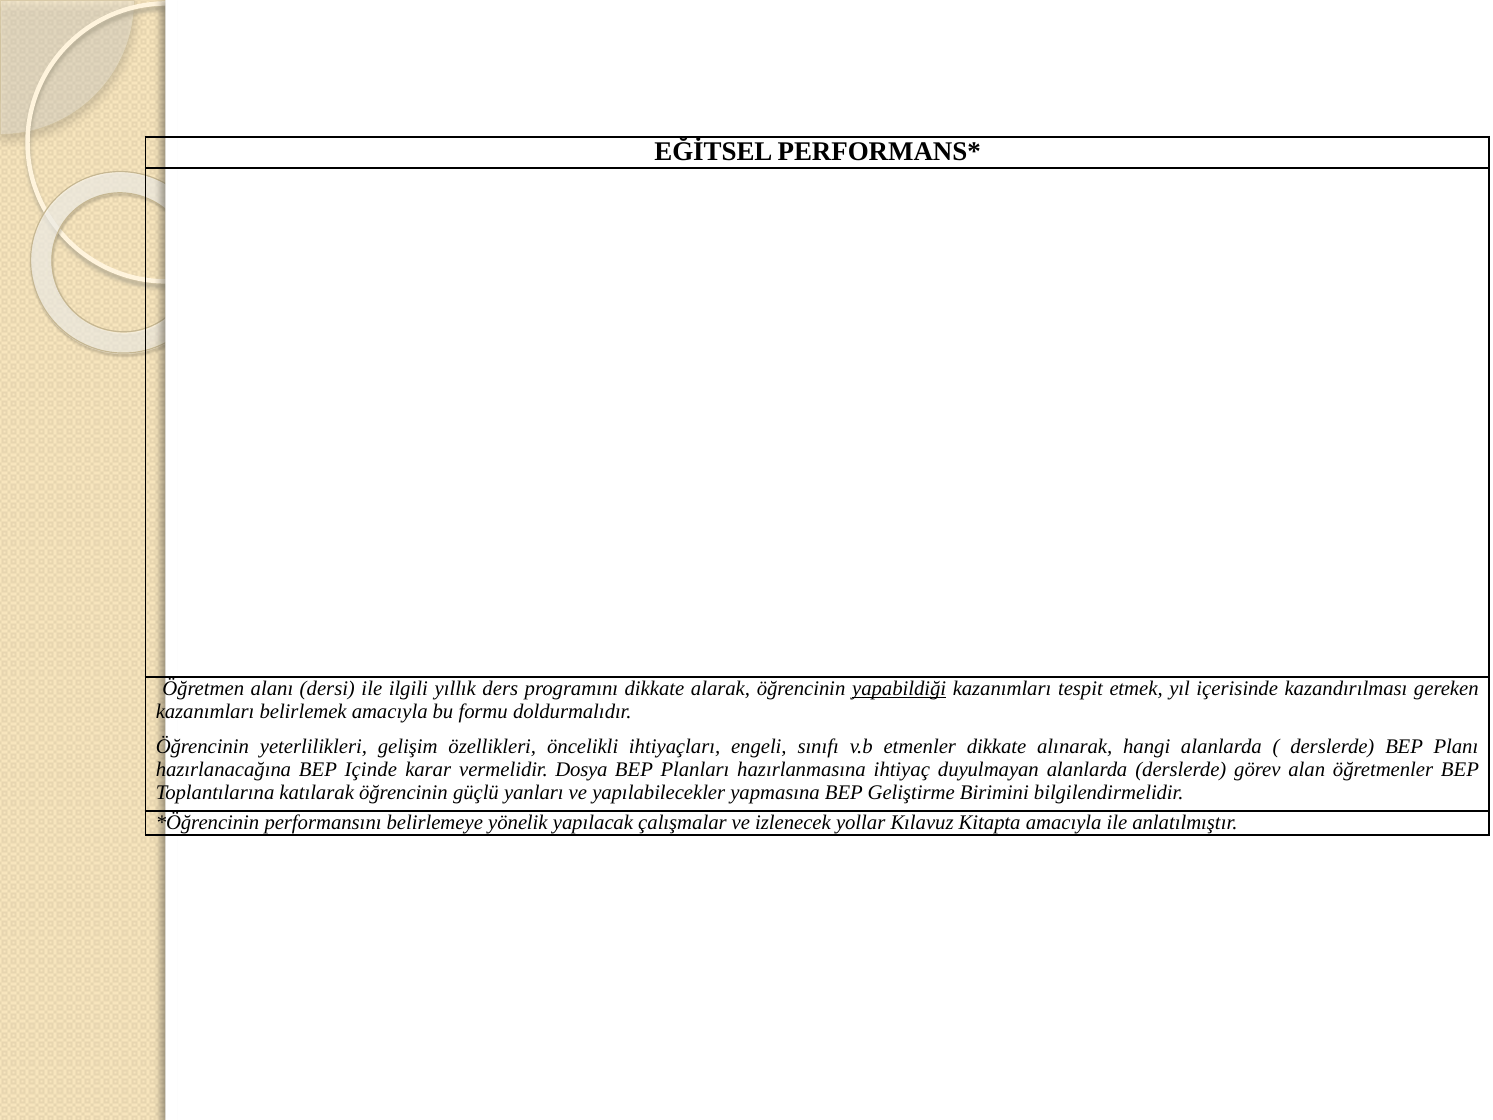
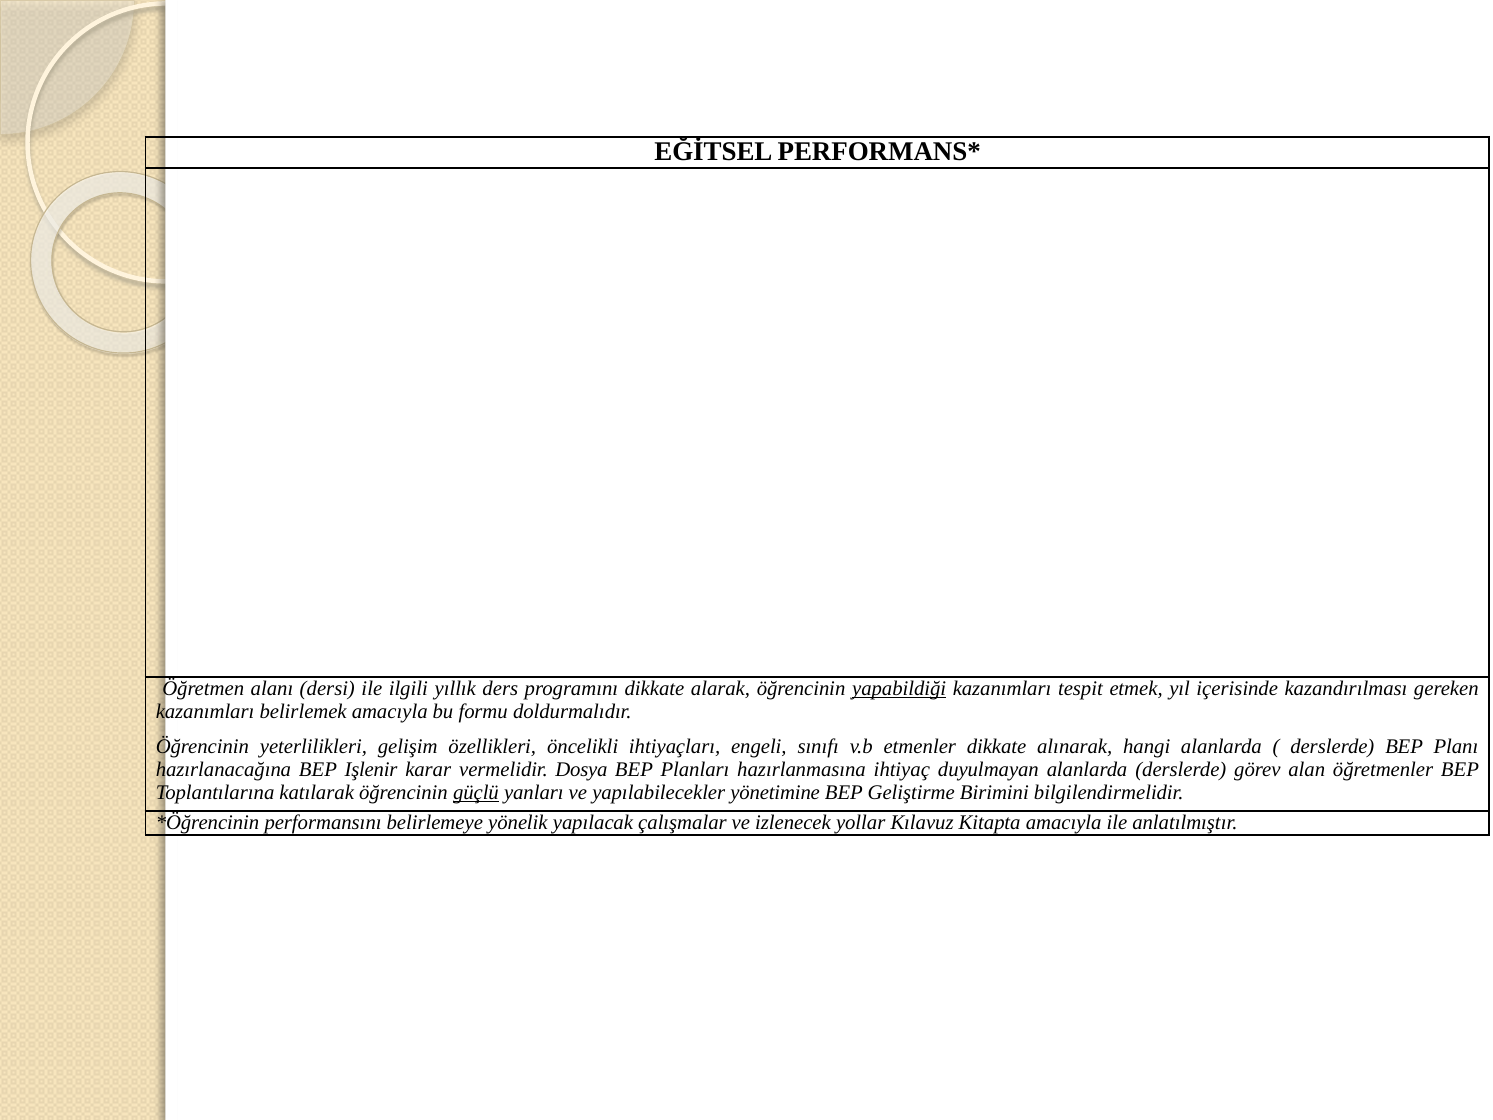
Içinde: Içinde -> Işlenir (371, 769)
güçlü underline: none -> present (476, 792)
yapmasına: yapmasına -> yönetimine (775, 792)
